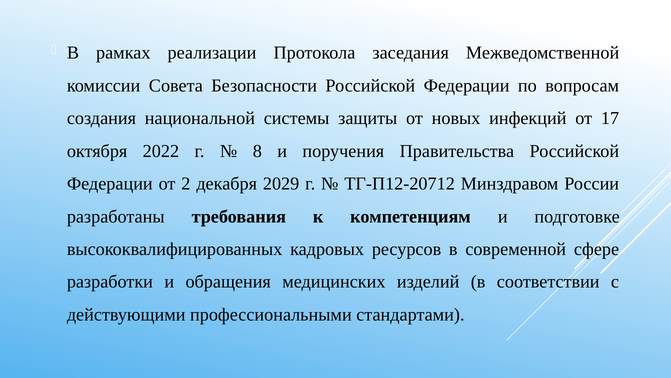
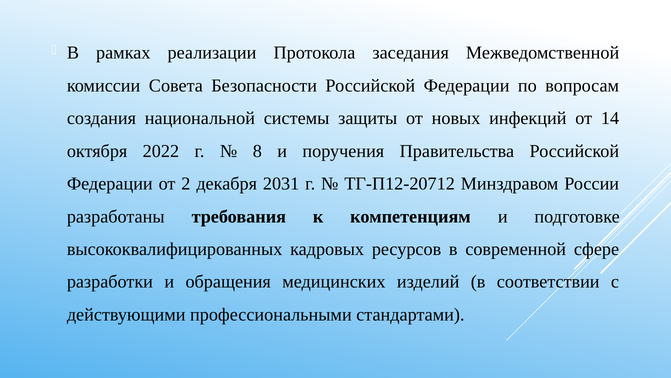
17: 17 -> 14 (610, 118)
2029: 2029 -> 2031 (281, 183)
